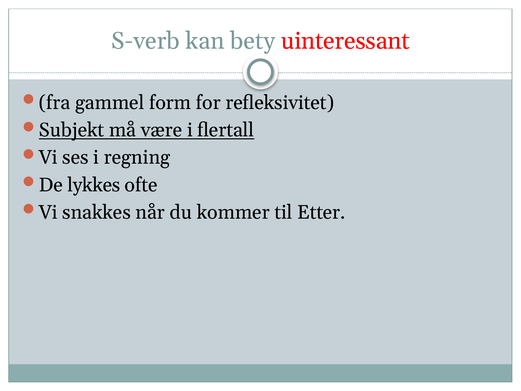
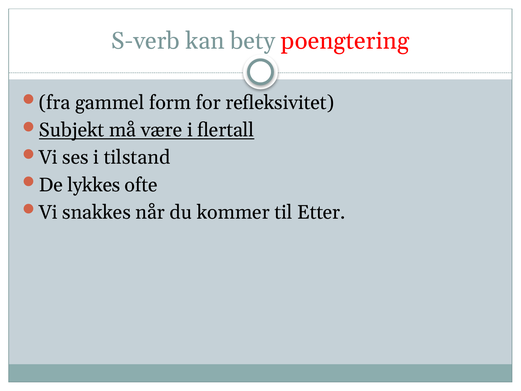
uinteressant: uinteressant -> poengtering (345, 41)
regning: regning -> tilstand (137, 157)
